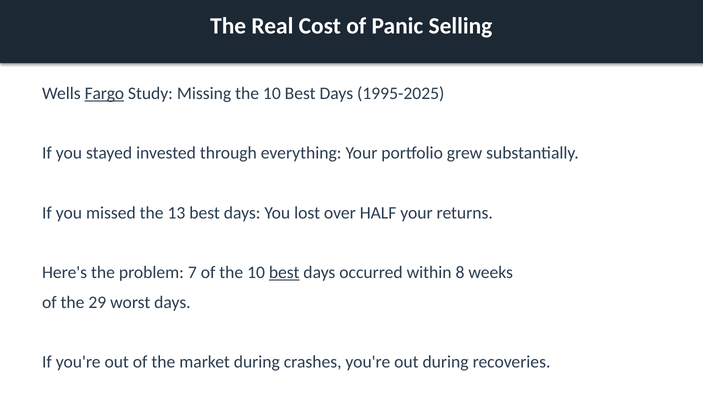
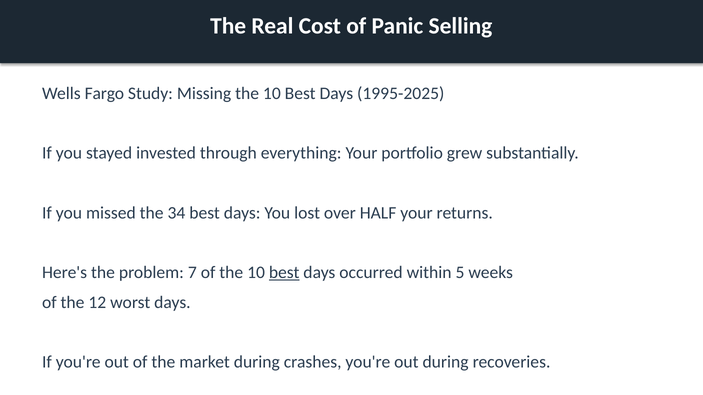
Fargo underline: present -> none (104, 93)
13: 13 -> 34 (176, 213)
8: 8 -> 5 (460, 273)
29: 29 -> 12 (97, 303)
